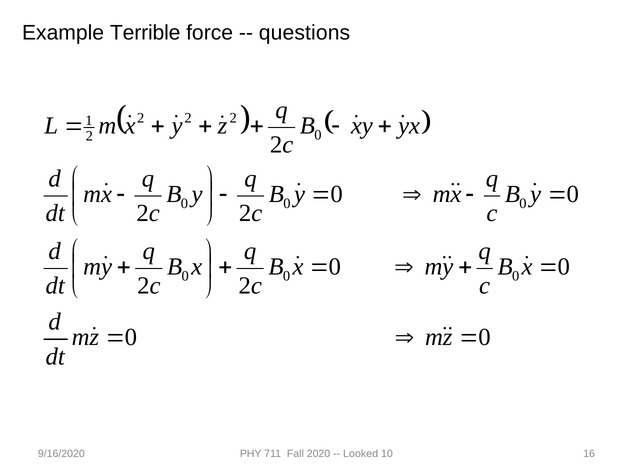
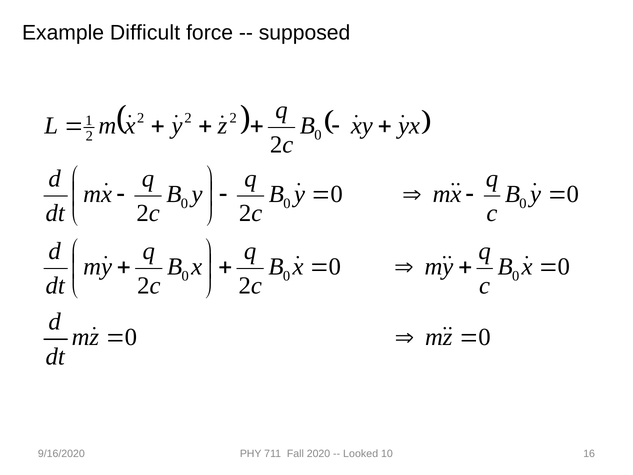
Terrible: Terrible -> Difficult (145, 33)
questions: questions -> supposed (305, 33)
